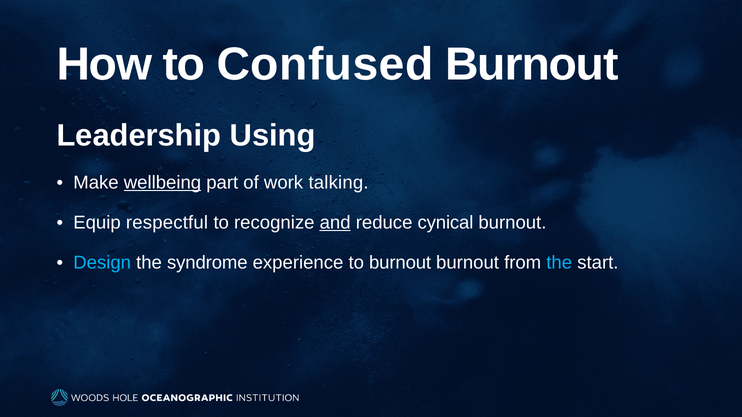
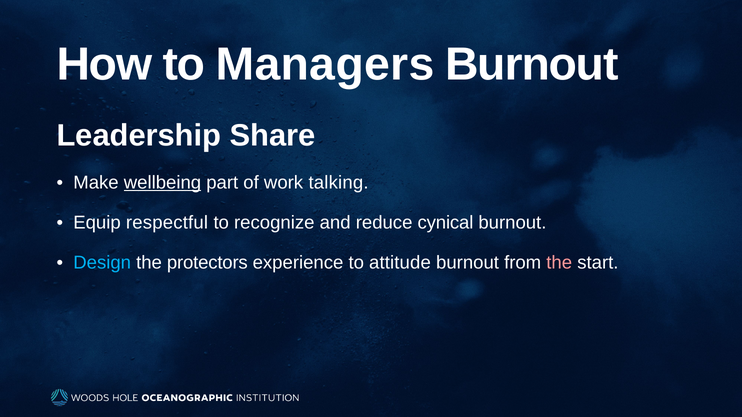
Confused: Confused -> Managers (325, 65)
Using: Using -> Share (273, 136)
and underline: present -> none (335, 223)
syndrome: syndrome -> protectors (207, 263)
to burnout: burnout -> attitude (400, 263)
the colour: light blue -> pink (559, 263)
